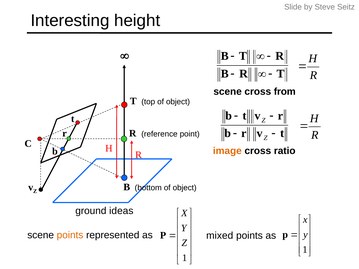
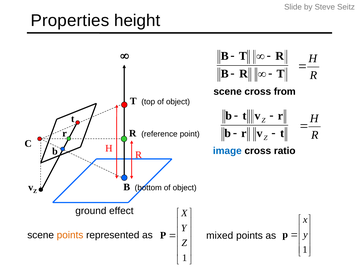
Interesting: Interesting -> Properties (70, 21)
image colour: orange -> blue (227, 151)
ideas: ideas -> effect (121, 211)
